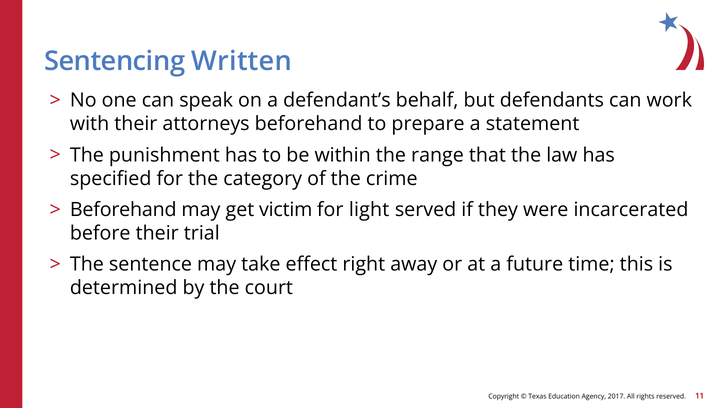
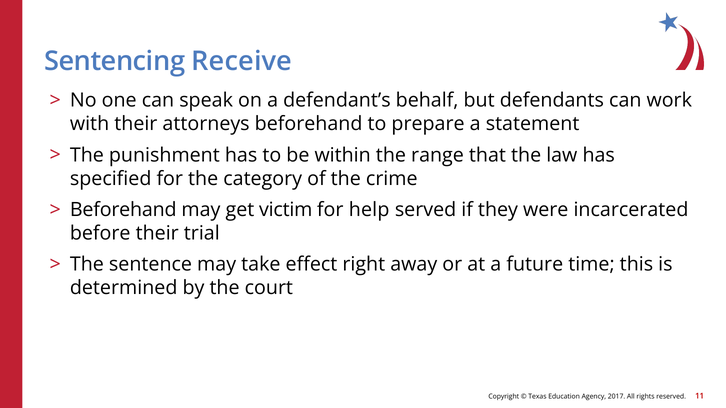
Written: Written -> Receive (242, 62)
light: light -> help (369, 210)
